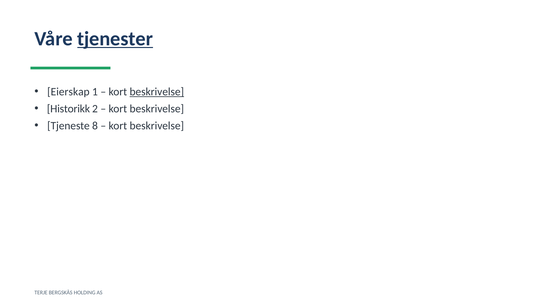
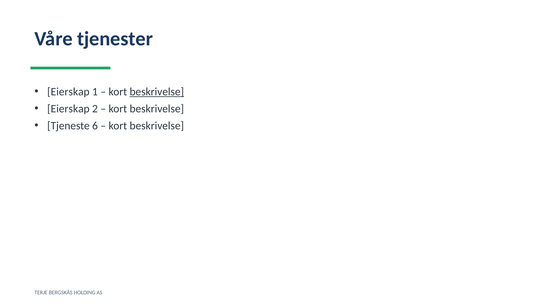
tjenester underline: present -> none (115, 39)
Historikk: Historikk -> Eierskap (68, 109)
8: 8 -> 6 (95, 126)
